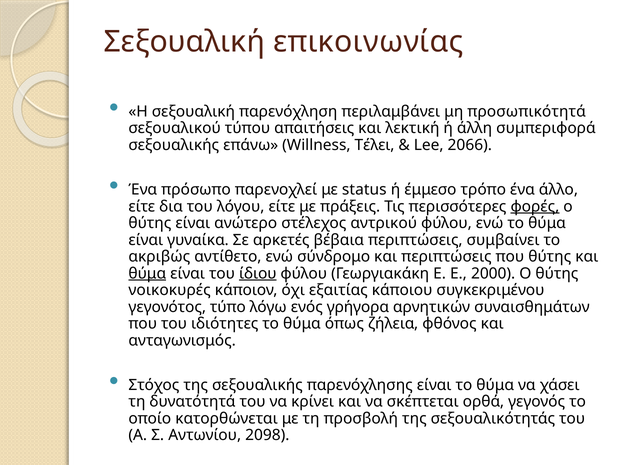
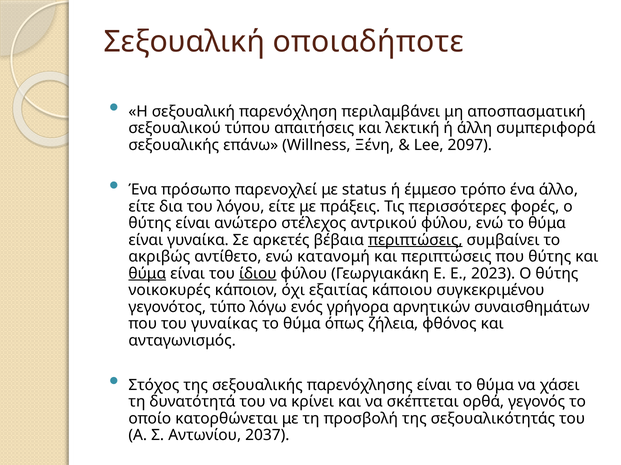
επικοινωνίας: επικοινωνίας -> οποιαδήποτε (368, 42)
προσωπικότητά: προσωπικότητά -> αποσπασματική (527, 112)
Τέλει: Τέλει -> Ξένη (374, 145)
2066: 2066 -> 2097 (470, 145)
φορές underline: present -> none (535, 207)
περιπτώσεις underline: none -> present (415, 240)
σύνδρομο: σύνδρομο -> κατανομή (334, 257)
2000: 2000 -> 2023 (493, 274)
ιδιότητες: ιδιότητες -> γυναίκας (225, 324)
2098: 2098 -> 2037 (267, 436)
